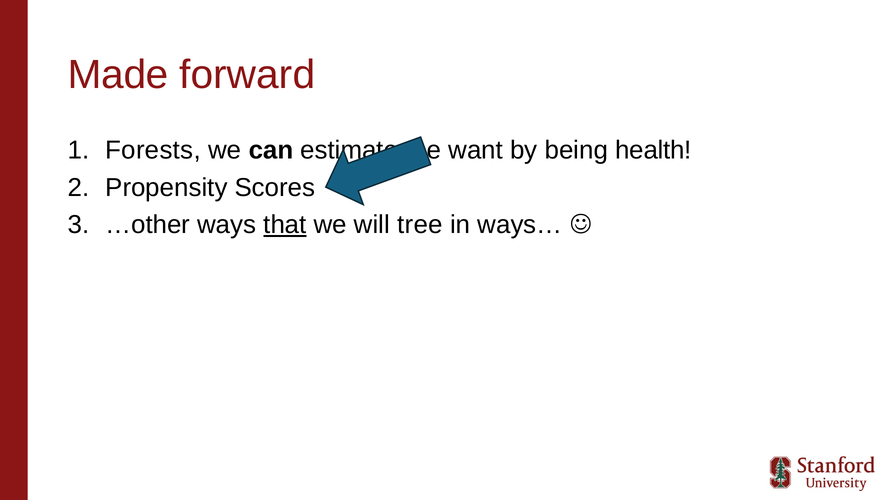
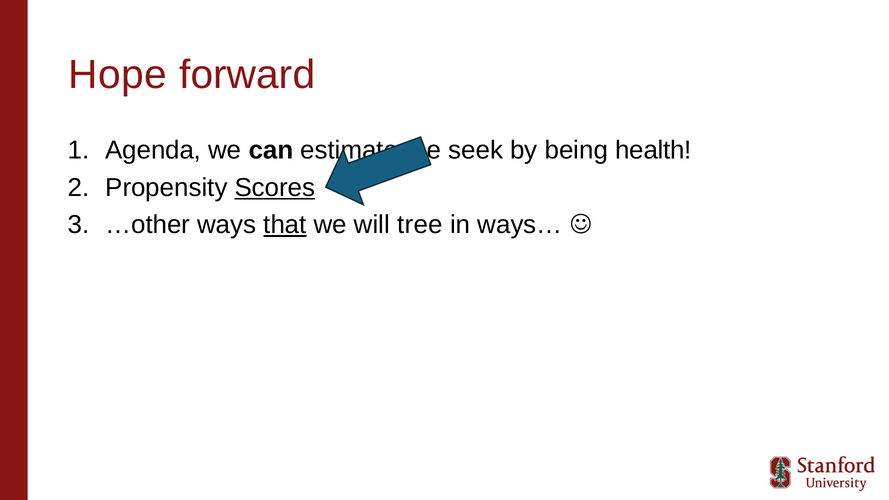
Made: Made -> Hope (118, 75)
Forests: Forests -> Agenda (153, 150)
want: want -> seek (476, 150)
Scores underline: none -> present (275, 188)
